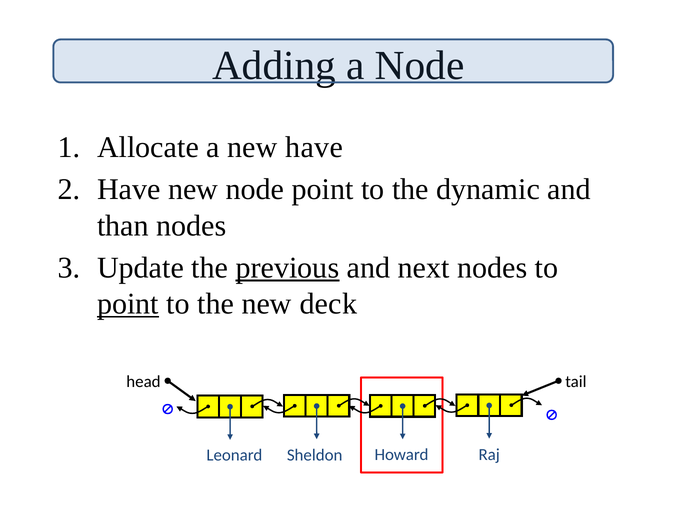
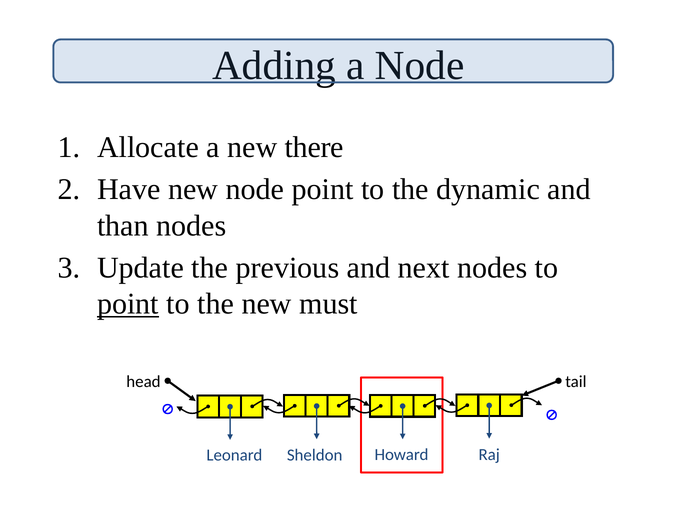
new have: have -> there (314, 148)
previous underline: present -> none (287, 268)
deck: deck -> must (328, 304)
